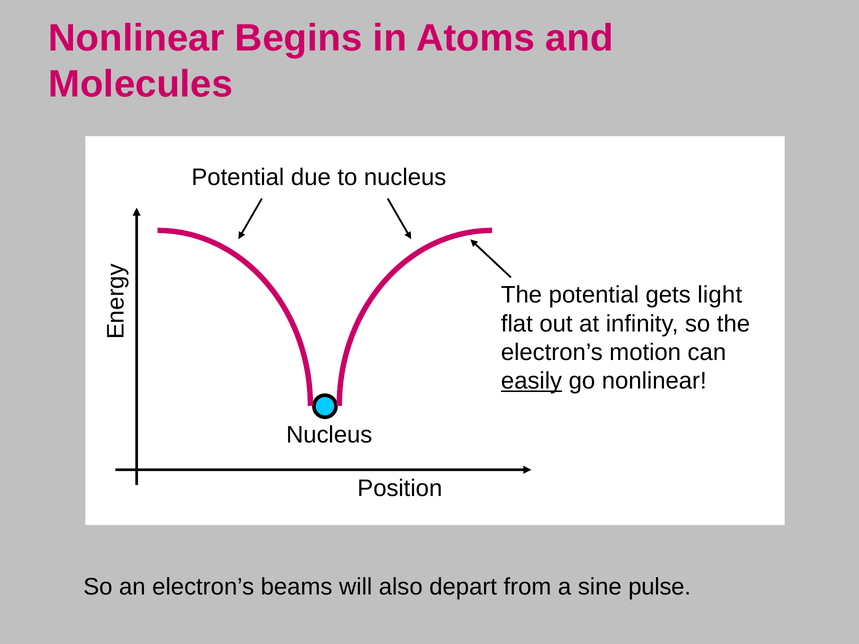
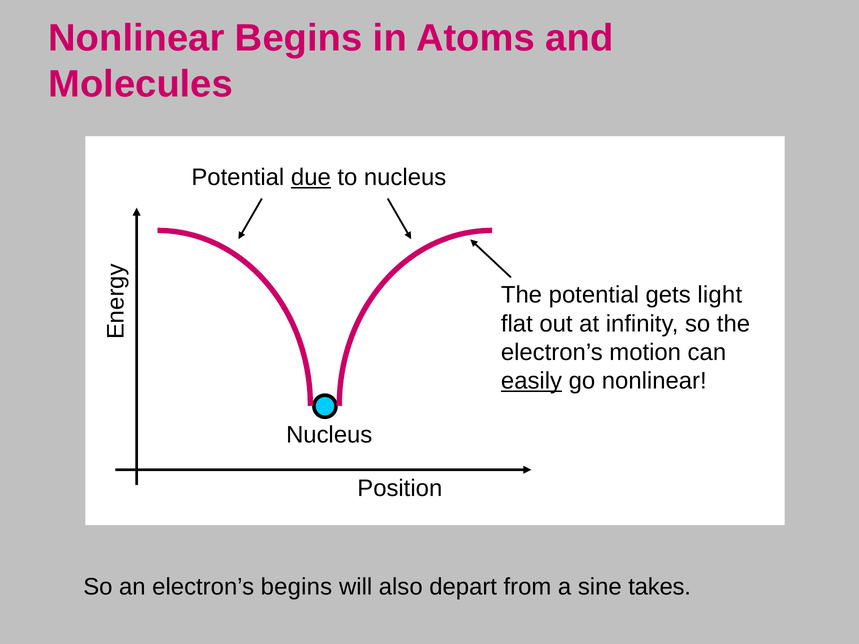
due underline: none -> present (311, 178)
electron’s beams: beams -> begins (296, 587)
pulse: pulse -> takes (660, 587)
